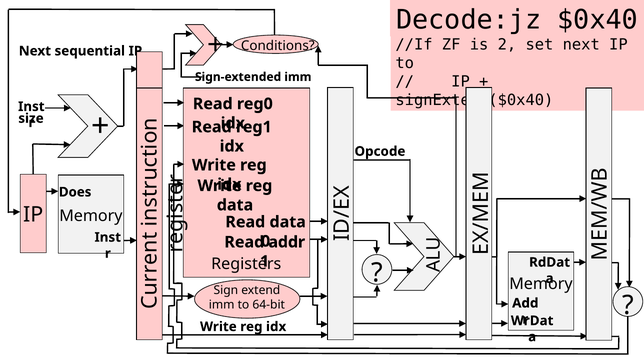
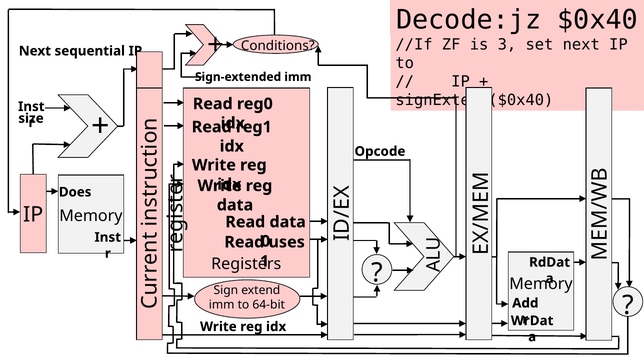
2: 2 -> 3 (507, 45)
addr: addr -> uses (287, 242)
